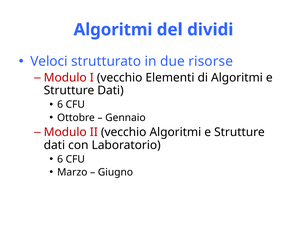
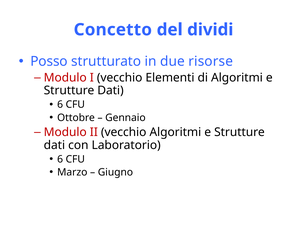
Algoritmi: Algoritmi -> Concetto (113, 30)
Veloci: Veloci -> Posso (49, 61)
